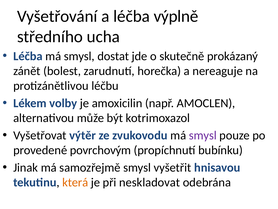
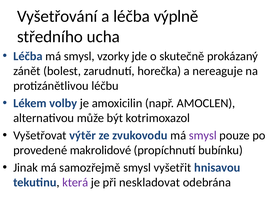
dostat: dostat -> vzorky (113, 56)
povrchovým: povrchovým -> makrolidové (100, 150)
která colour: orange -> purple (75, 182)
